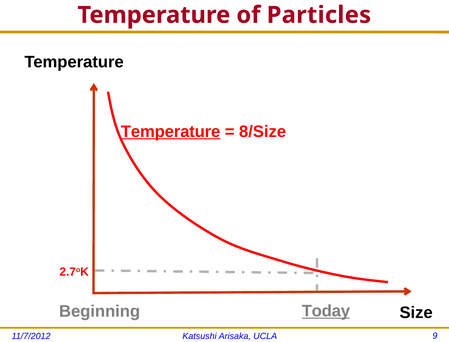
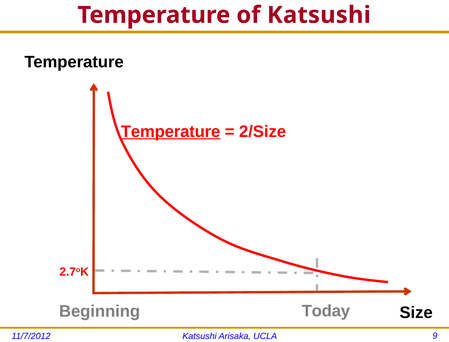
of Particles: Particles -> Katsushi (319, 15)
8/Size: 8/Size -> 2/Size (263, 132)
Today underline: present -> none (326, 311)
